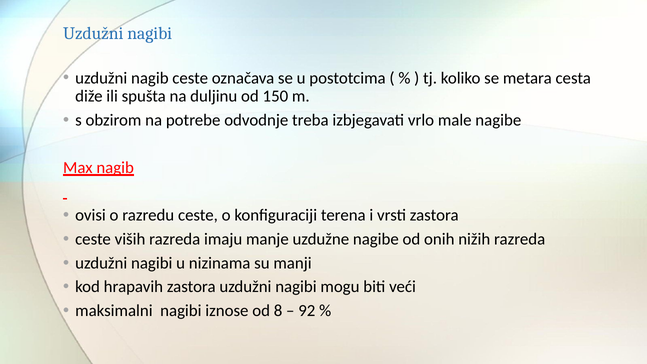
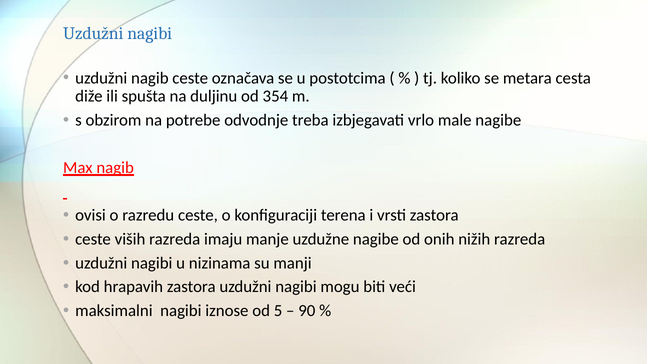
150: 150 -> 354 (275, 96)
8: 8 -> 5 (278, 311)
92: 92 -> 90 (307, 311)
